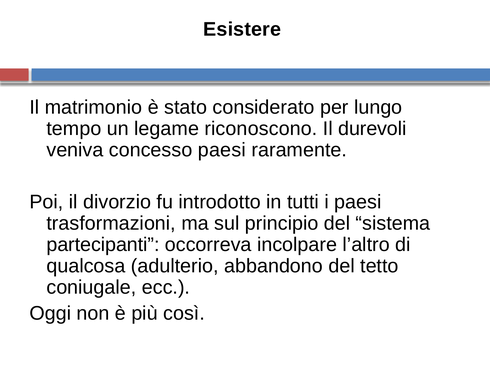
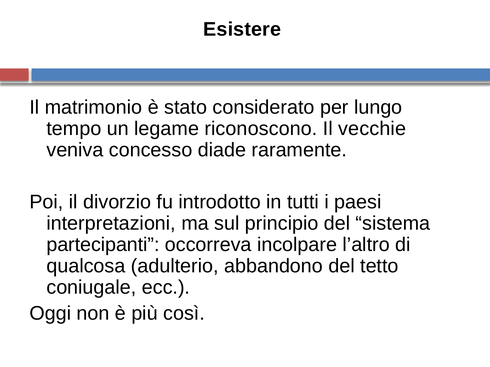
durevoli: durevoli -> vecchie (372, 129)
concesso paesi: paesi -> diade (222, 150)
trasformazioni: trasformazioni -> interpretazioni (111, 224)
